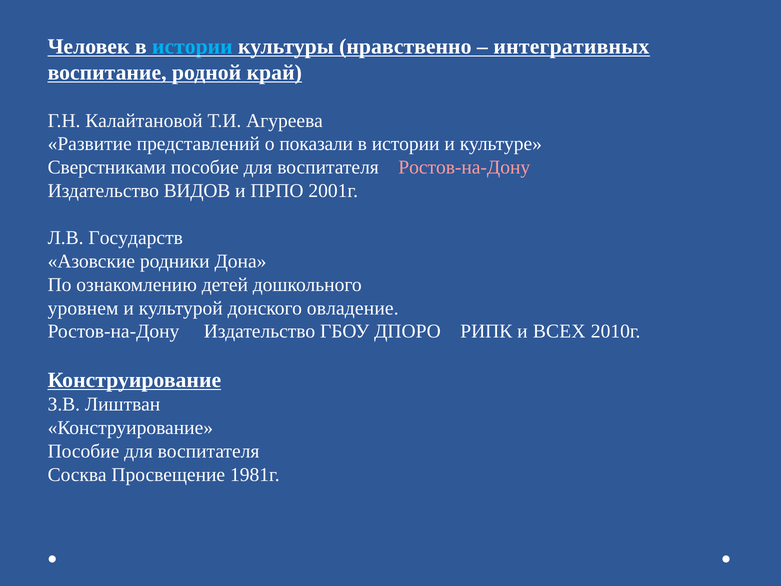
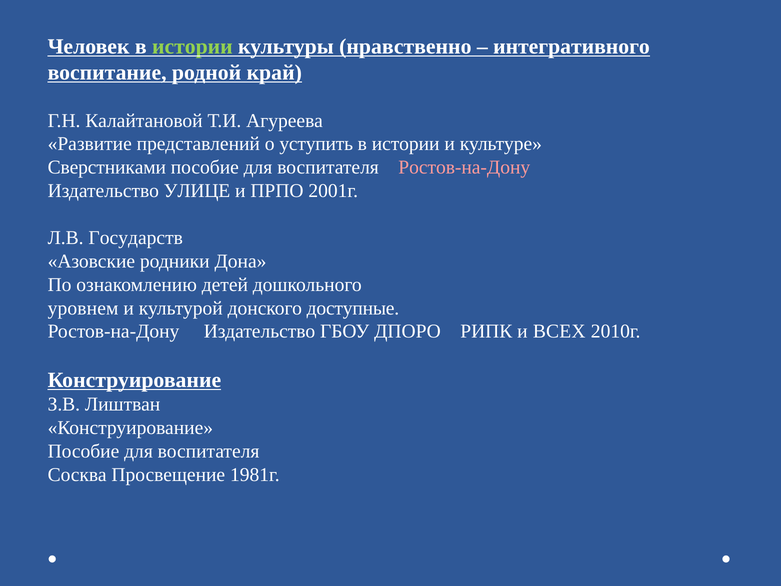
истории colour: light blue -> light green (192, 46)
интегративных: интегративных -> интегративного (571, 46)
показали: показали -> уступить (316, 144)
ВИДОВ: ВИДОВ -> УЛИЦЕ (197, 191)
овладение: овладение -> доступные (353, 308)
